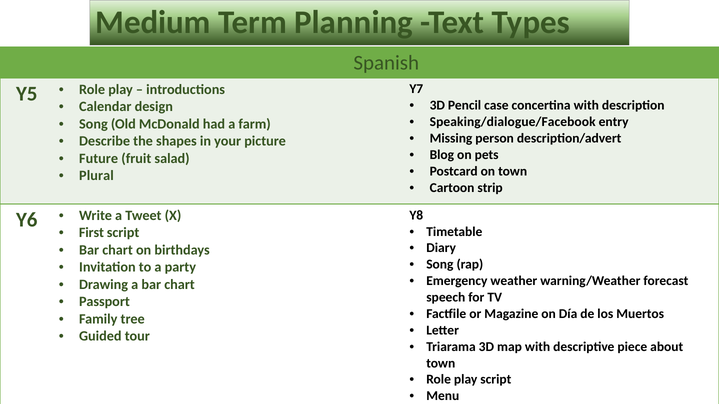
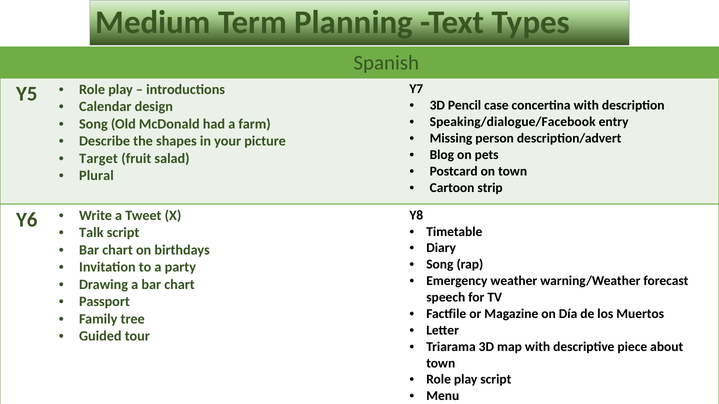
Future: Future -> Target (99, 159)
First: First -> Talk (91, 233)
